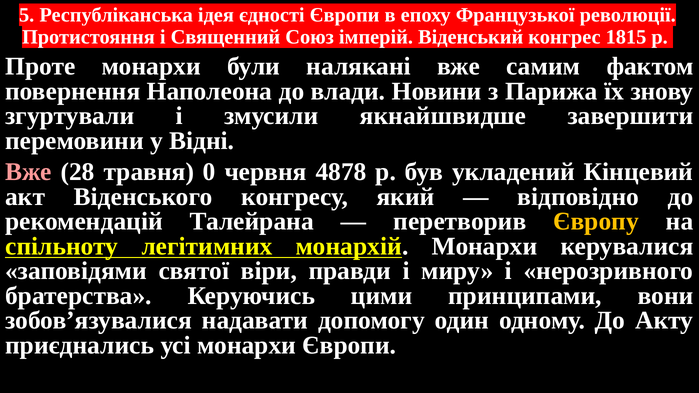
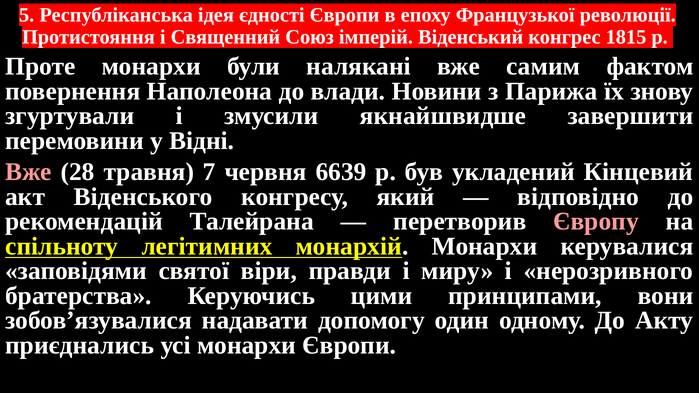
0: 0 -> 7 (209, 172)
4878: 4878 -> 6639 (341, 172)
Європу colour: yellow -> pink (596, 222)
